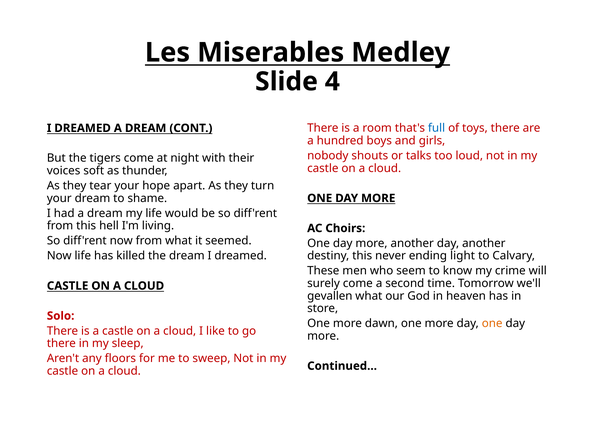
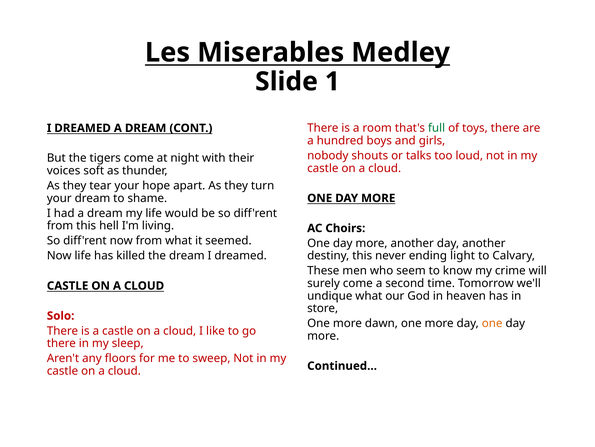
4: 4 -> 1 (332, 81)
full colour: blue -> green (437, 128)
gevallen: gevallen -> undique (330, 295)
